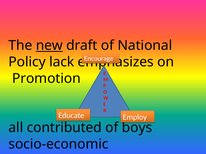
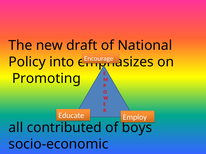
new underline: present -> none (49, 46)
lack: lack -> into (62, 62)
Promotion: Promotion -> Promoting (46, 79)
